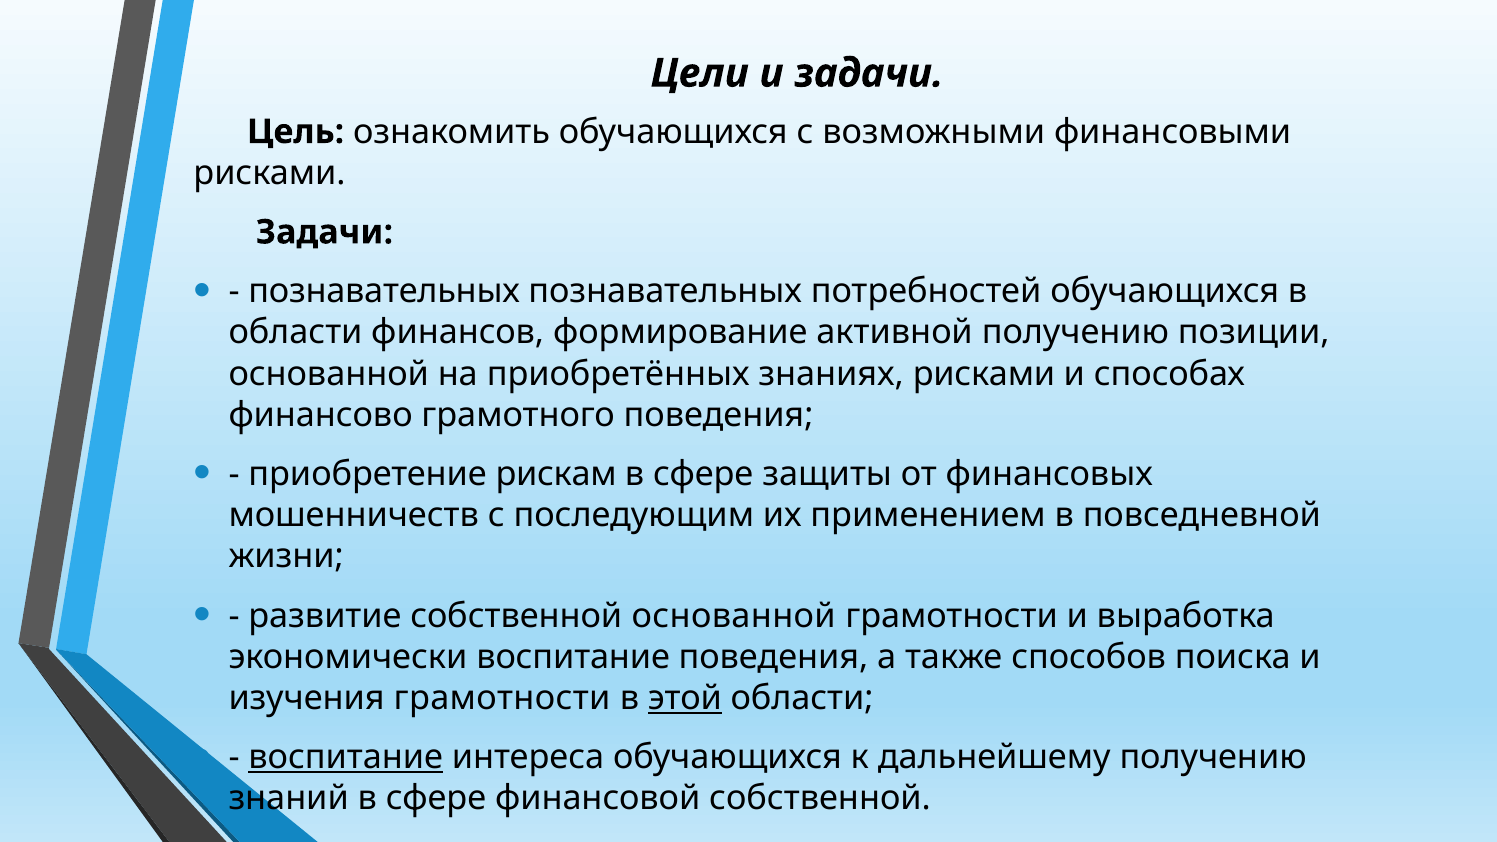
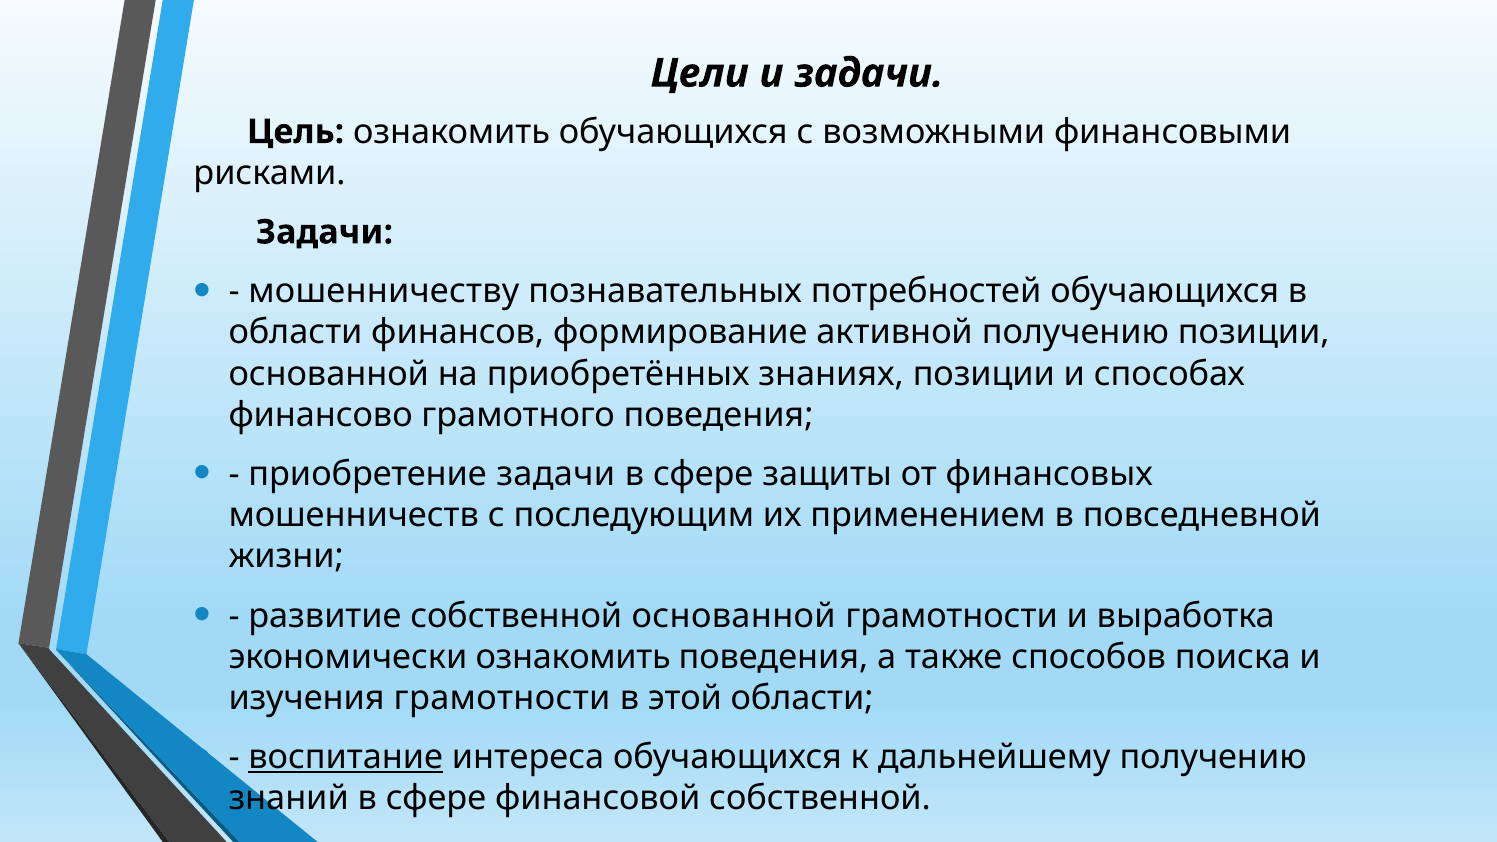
познавательных: познавательных -> мошенничеству (384, 291)
знаниях рисками: рисками -> позиции (984, 374)
приобретение рискам: рискам -> задачи (556, 474)
экономически воспитание: воспитание -> ознакомить (573, 657)
этой underline: present -> none (685, 698)
